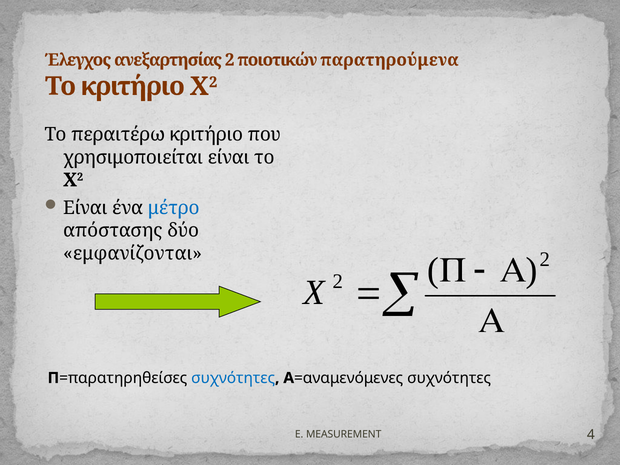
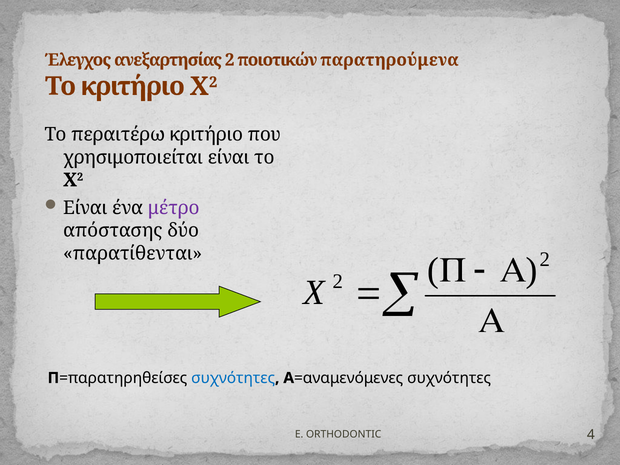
μέτρο colour: blue -> purple (174, 208)
εμφανίζονται: εμφανίζονται -> παρατίθενται (133, 253)
MEASUREMENT: MEASUREMENT -> ORTHODONTIC (344, 434)
